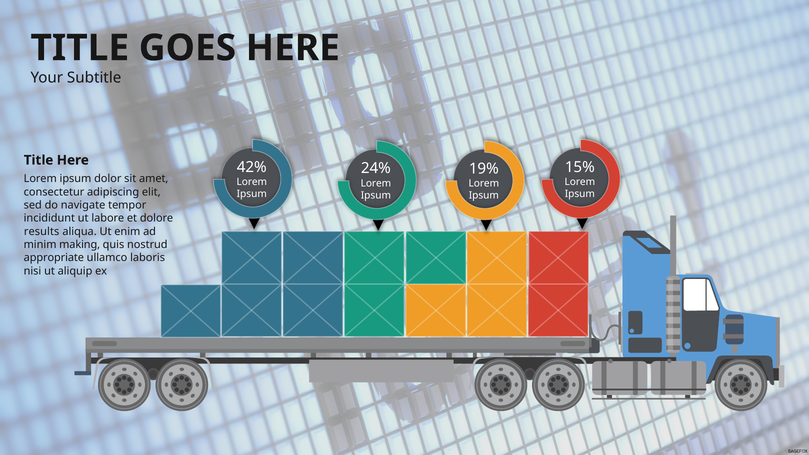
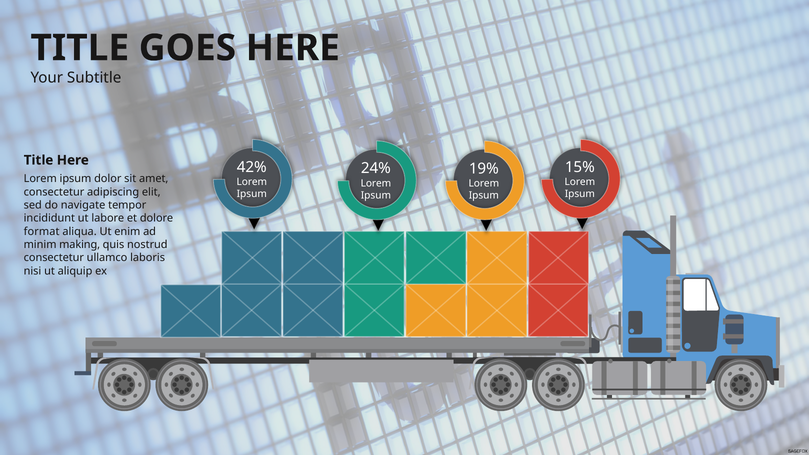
results: results -> format (42, 231)
appropriate: appropriate -> consectetur (54, 258)
